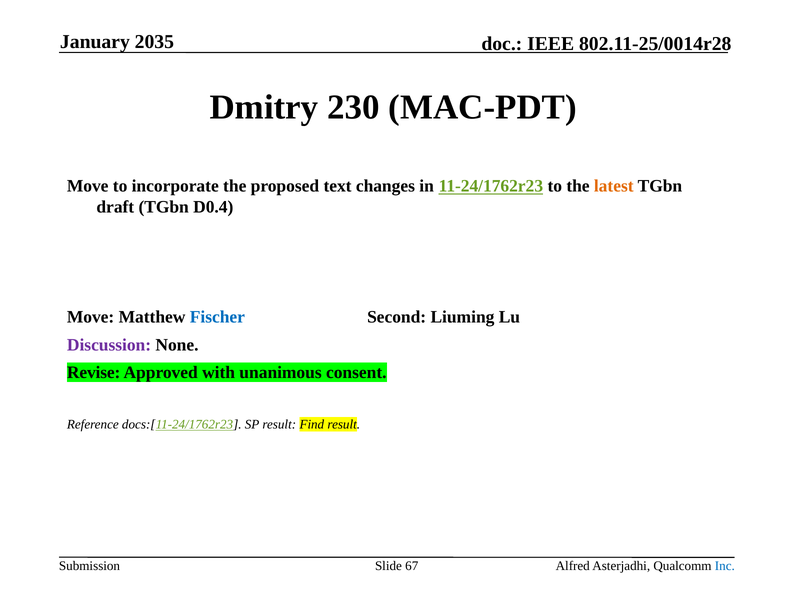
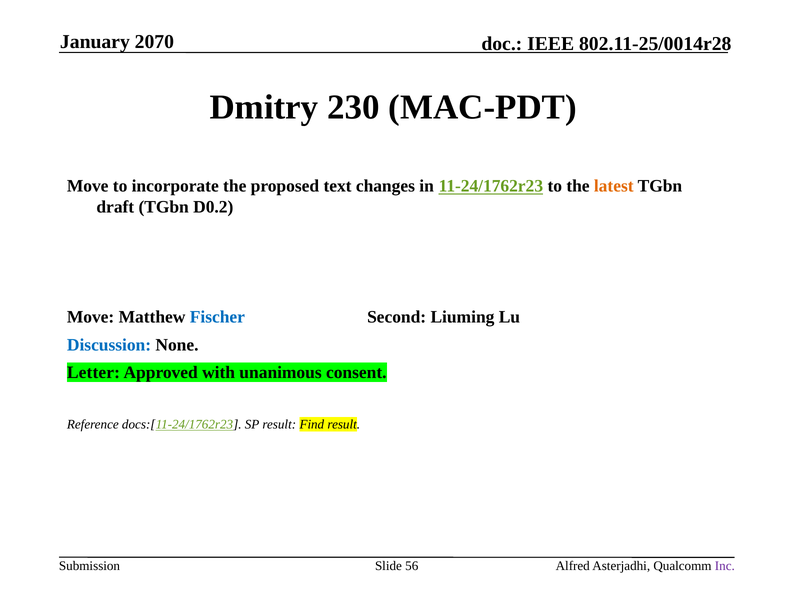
2035: 2035 -> 2070 (154, 42)
D0.4: D0.4 -> D0.2 (213, 207)
Discussion colour: purple -> blue (109, 345)
Revise: Revise -> Letter (94, 372)
67: 67 -> 56 (412, 566)
Inc colour: blue -> purple (725, 566)
